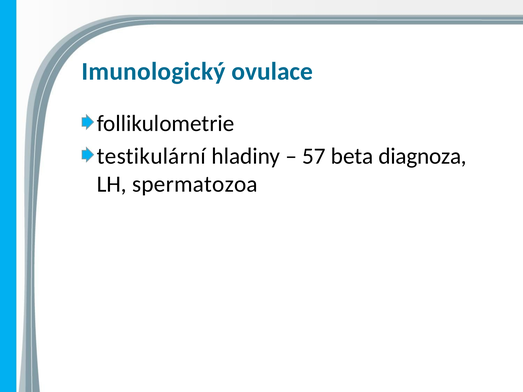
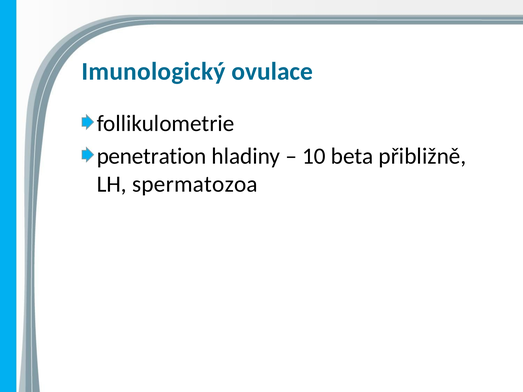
testikulární: testikulární -> penetration (152, 156)
57: 57 -> 10 (314, 156)
diagnoza: diagnoza -> přibližně (422, 156)
